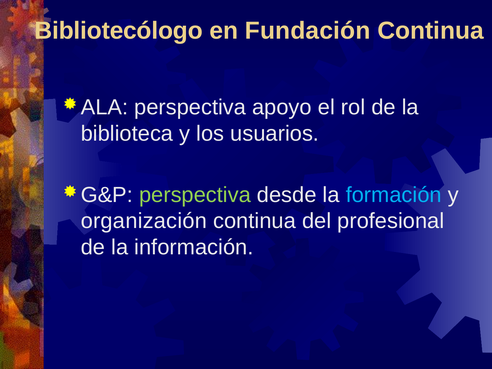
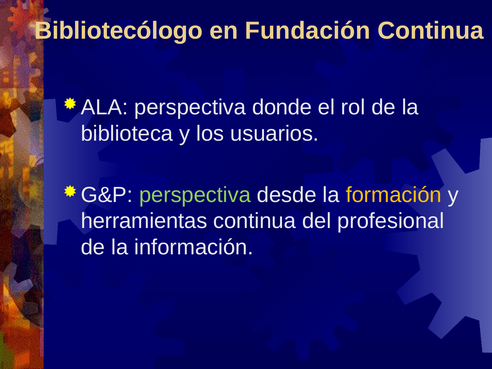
apoyo: apoyo -> donde (282, 107)
formación colour: light blue -> yellow (394, 195)
organización: organización -> herramientas (144, 221)
